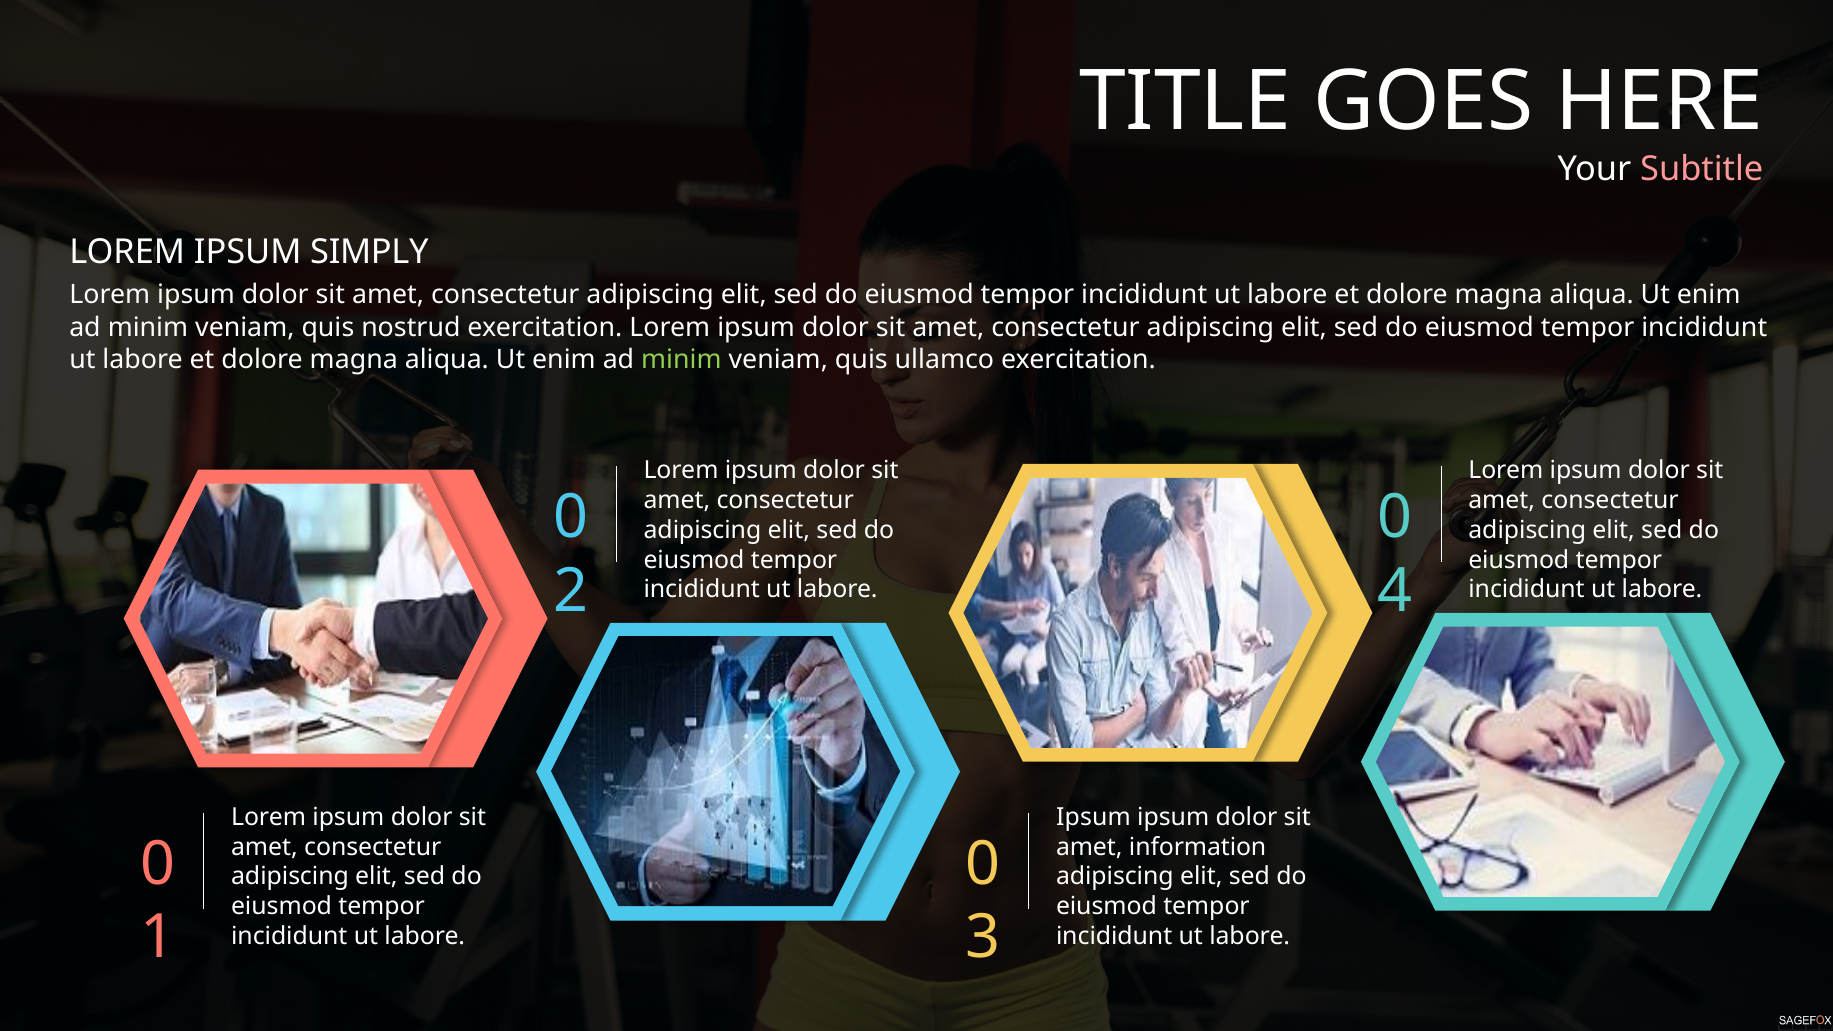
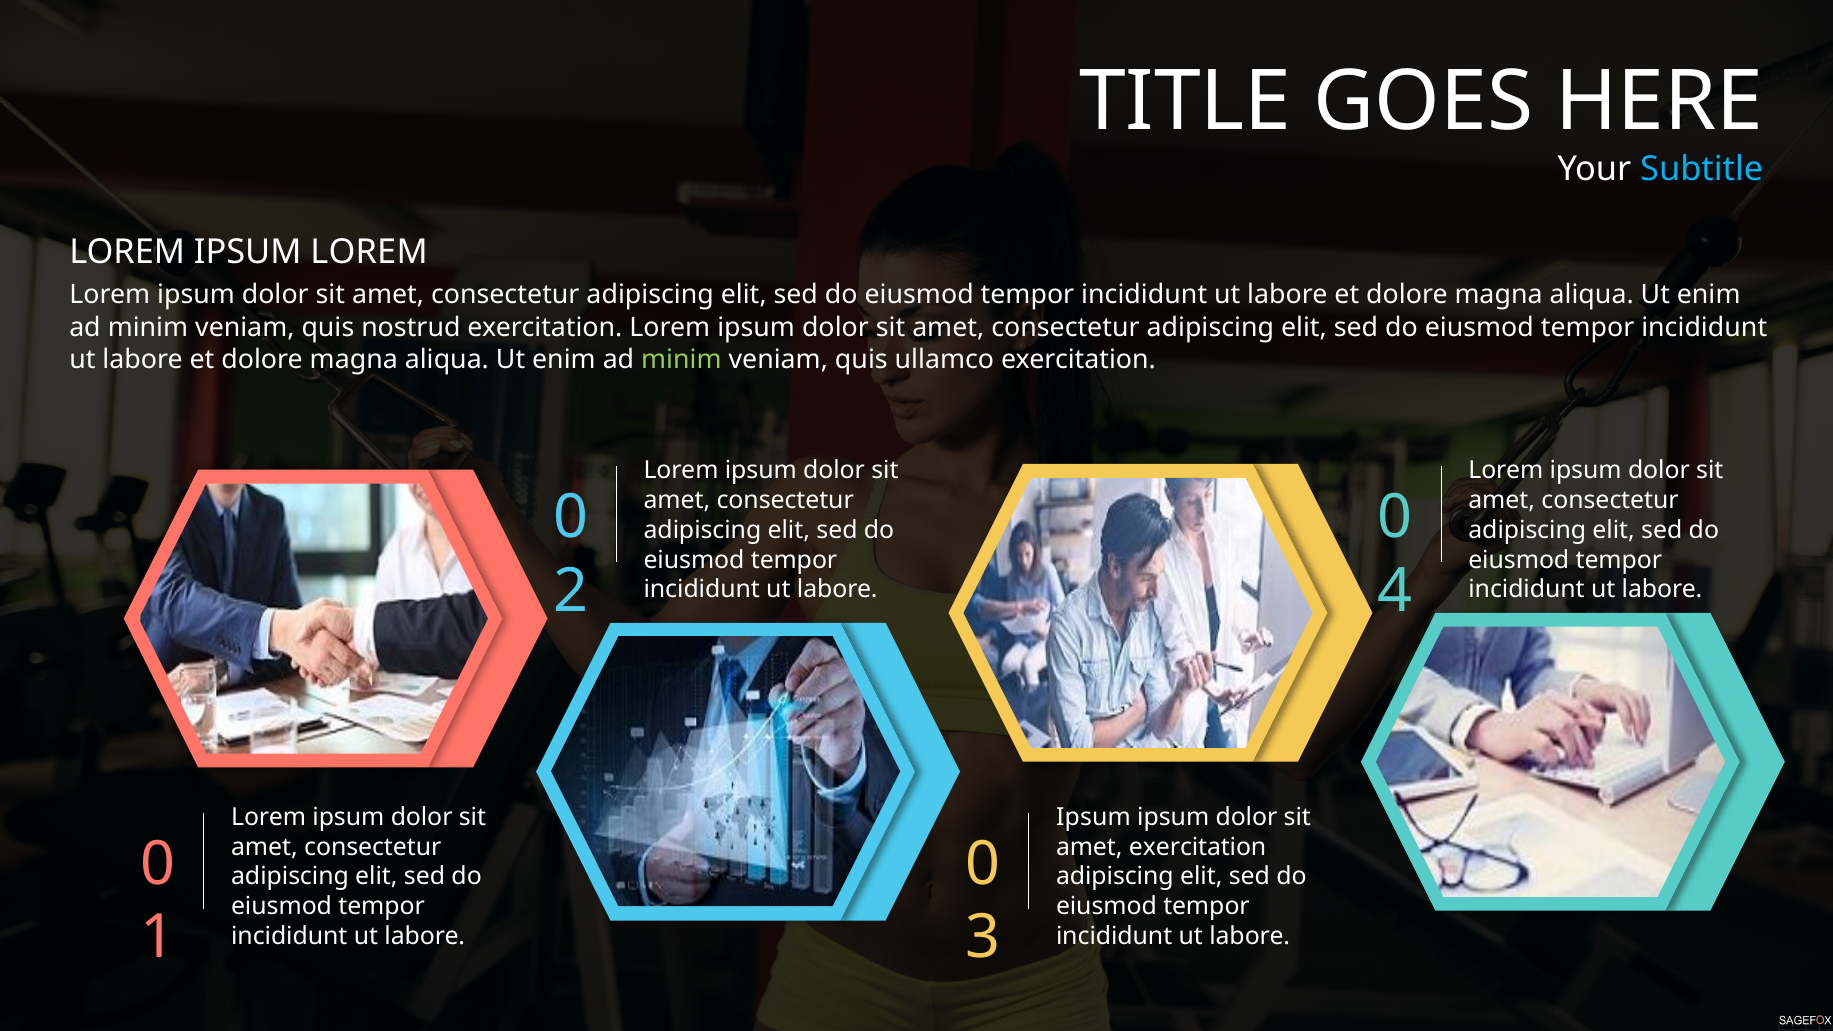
Subtitle colour: pink -> light blue (1702, 169)
IPSUM SIMPLY: SIMPLY -> LOREM (369, 252)
amet information: information -> exercitation (1198, 847)
